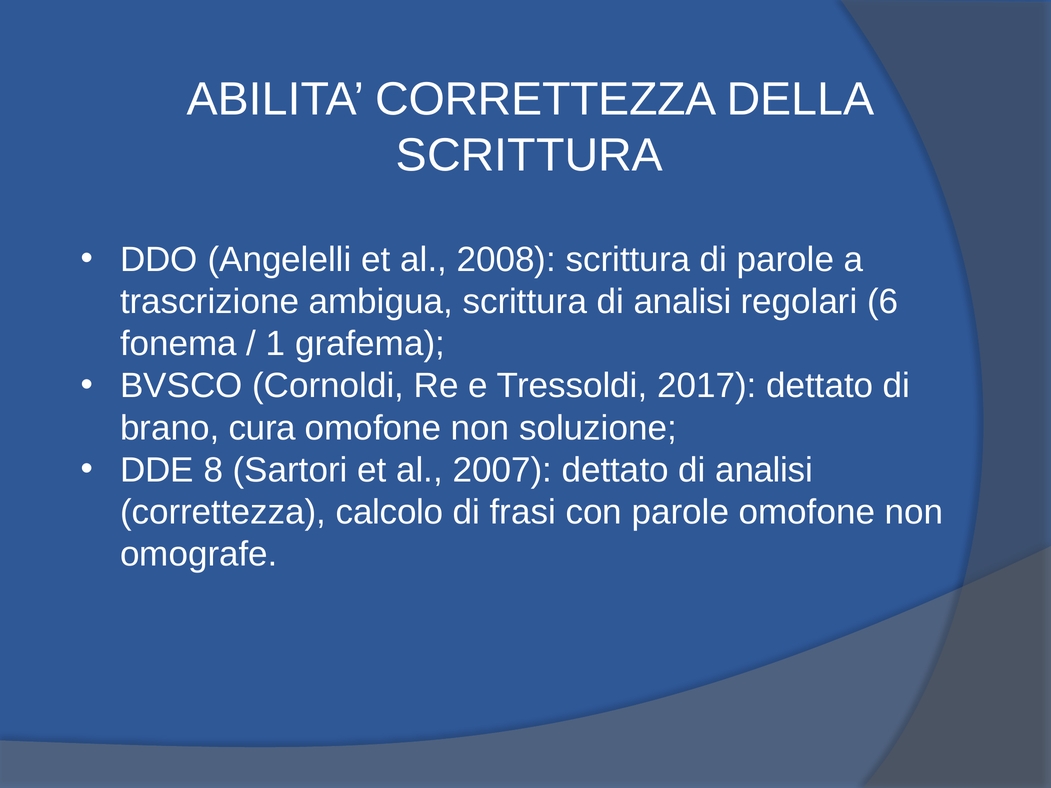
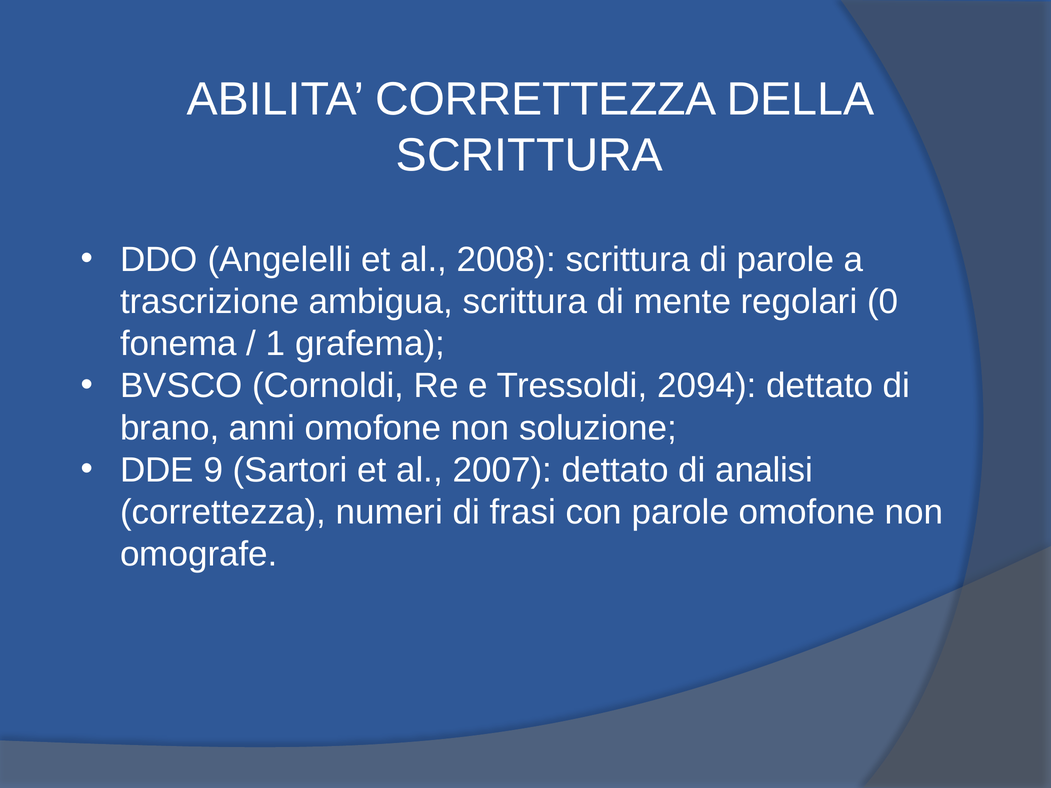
scrittura di analisi: analisi -> mente (682, 302)
6: 6 -> 0 (883, 302)
2017: 2017 -> 2094 (707, 386)
cura: cura -> anni (262, 428)
8: 8 -> 9 (213, 470)
calcolo: calcolo -> numeri (389, 512)
